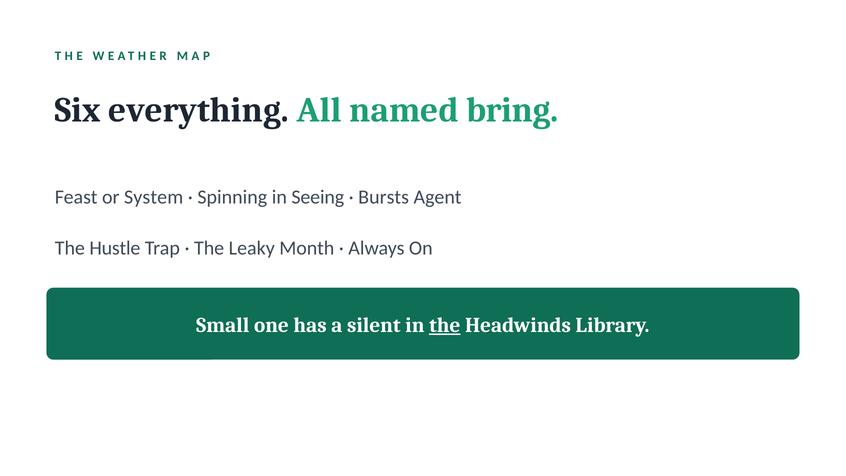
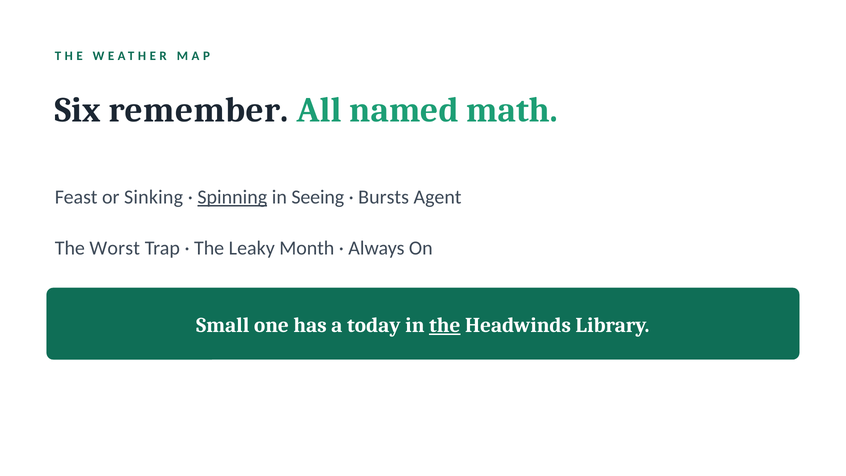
everything: everything -> remember (199, 110)
bring: bring -> math (512, 110)
System: System -> Sinking (154, 197)
Spinning underline: none -> present (232, 197)
Hustle: Hustle -> Worst (115, 248)
silent: silent -> today (374, 325)
